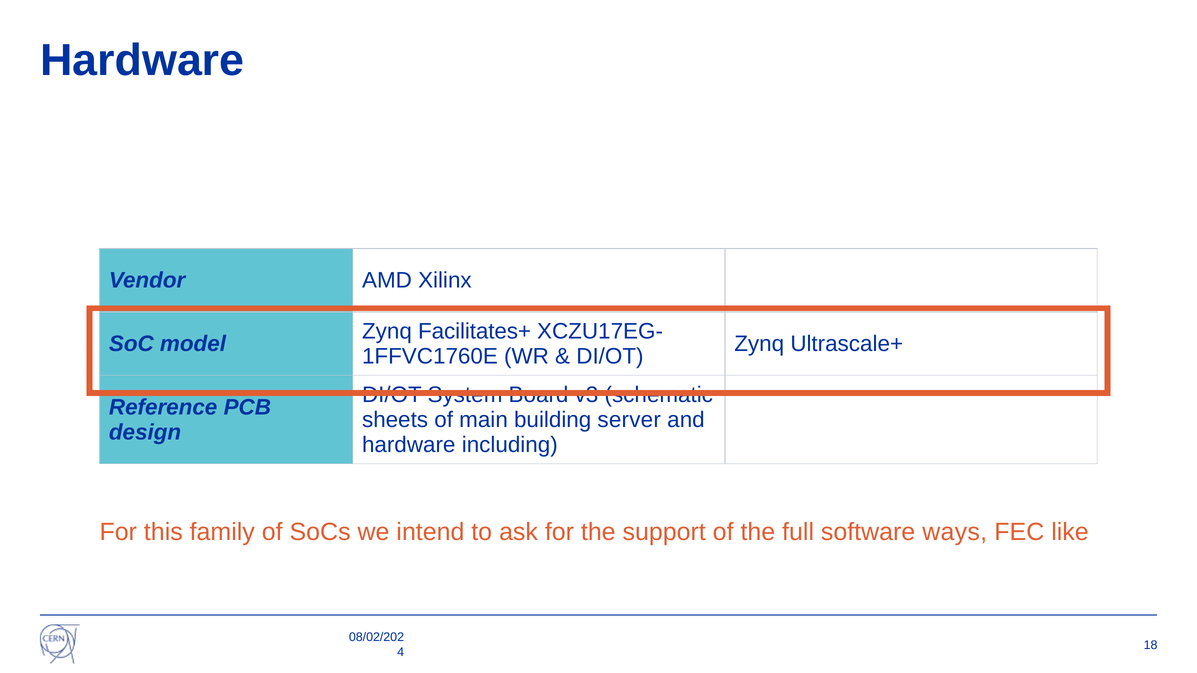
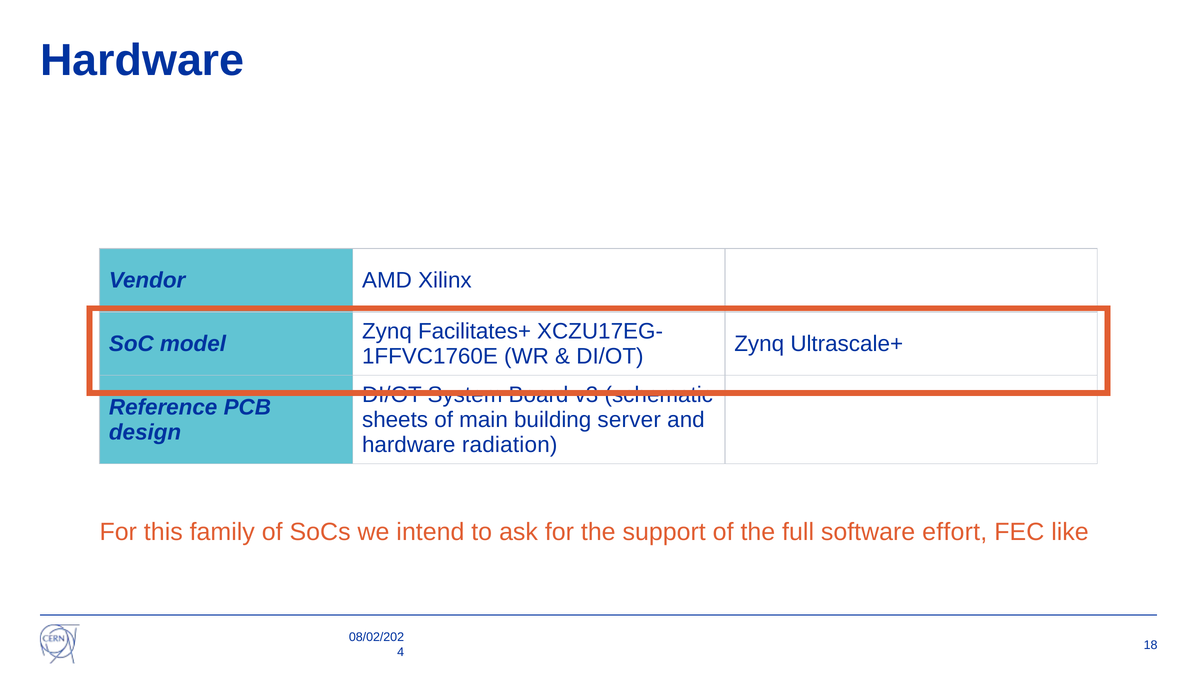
including: including -> radiation (510, 445)
ways: ways -> effort (955, 532)
